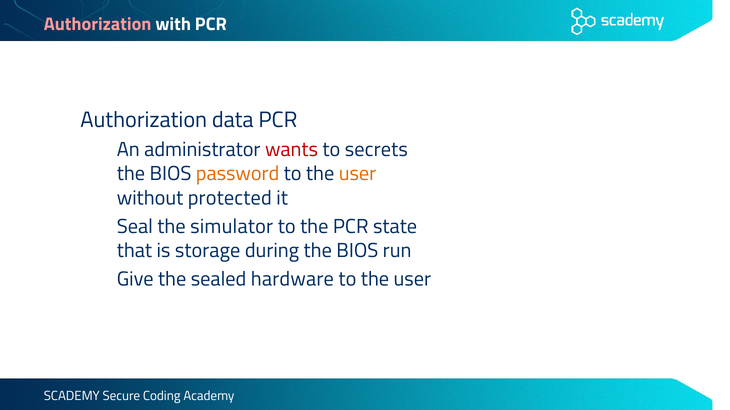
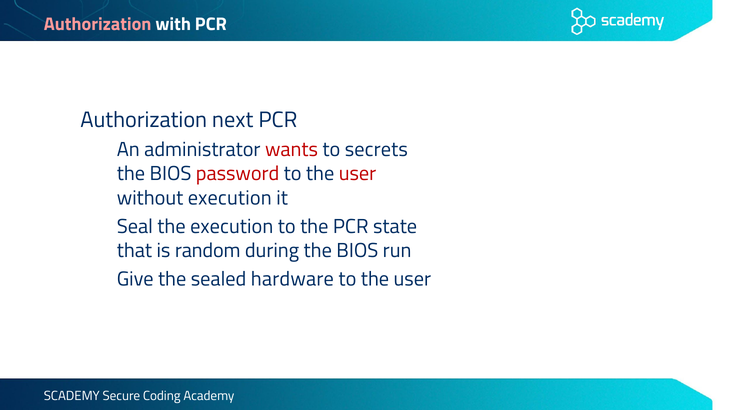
data: data -> next (233, 120)
password colour: orange -> red (238, 174)
user colour: orange -> red (357, 174)
without protected: protected -> execution (230, 198)
the simulator: simulator -> execution (232, 227)
storage: storage -> random (208, 251)
